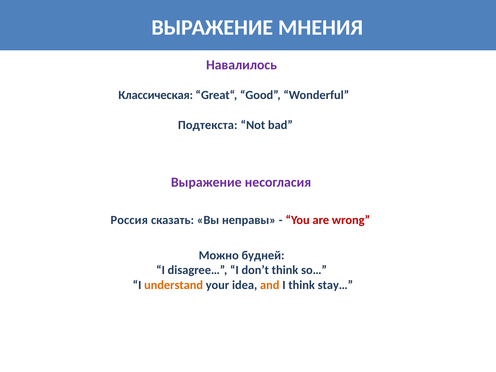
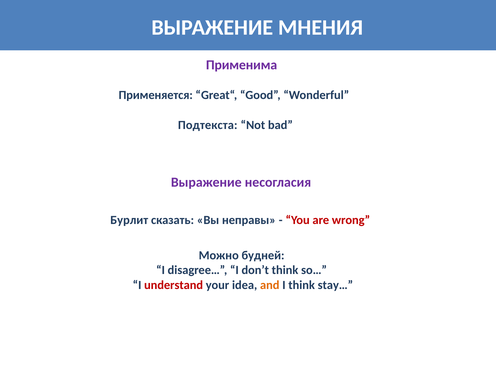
Навалилось: Навалилось -> Применима (242, 65)
Классическая: Классическая -> Применяется (156, 95)
Россия: Россия -> Бурлит (129, 220)
understand colour: orange -> red (174, 285)
